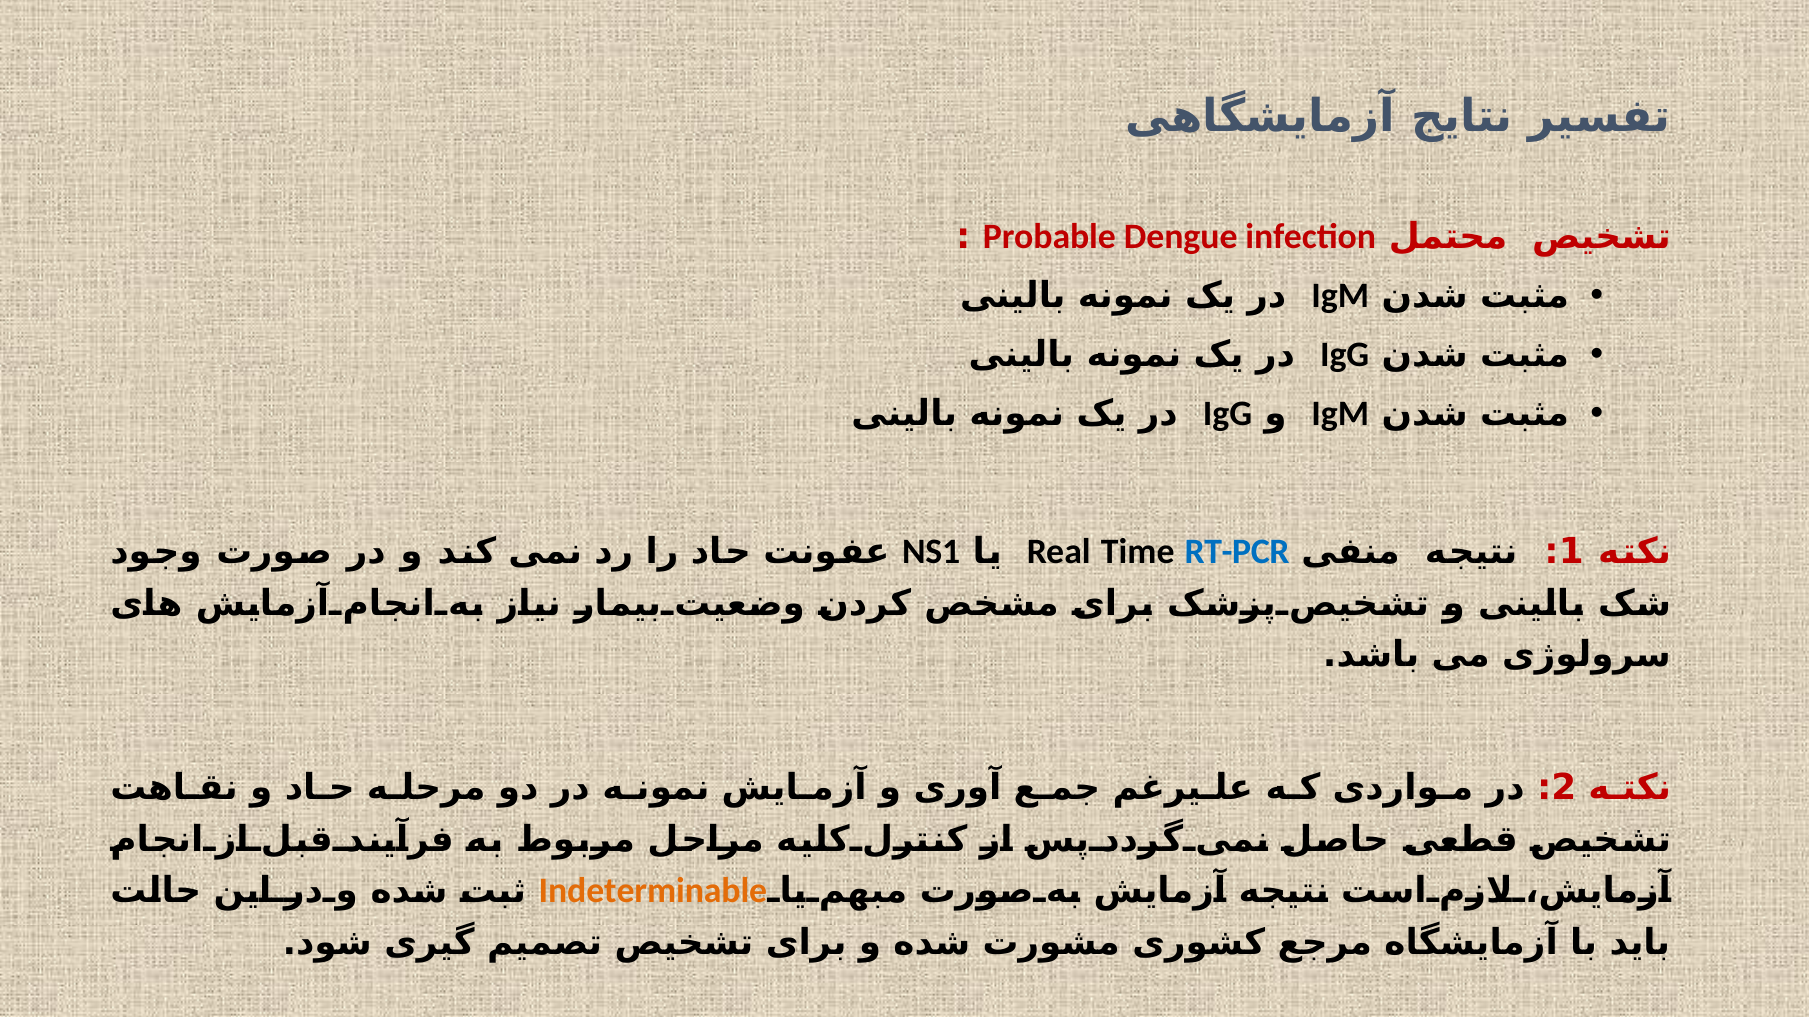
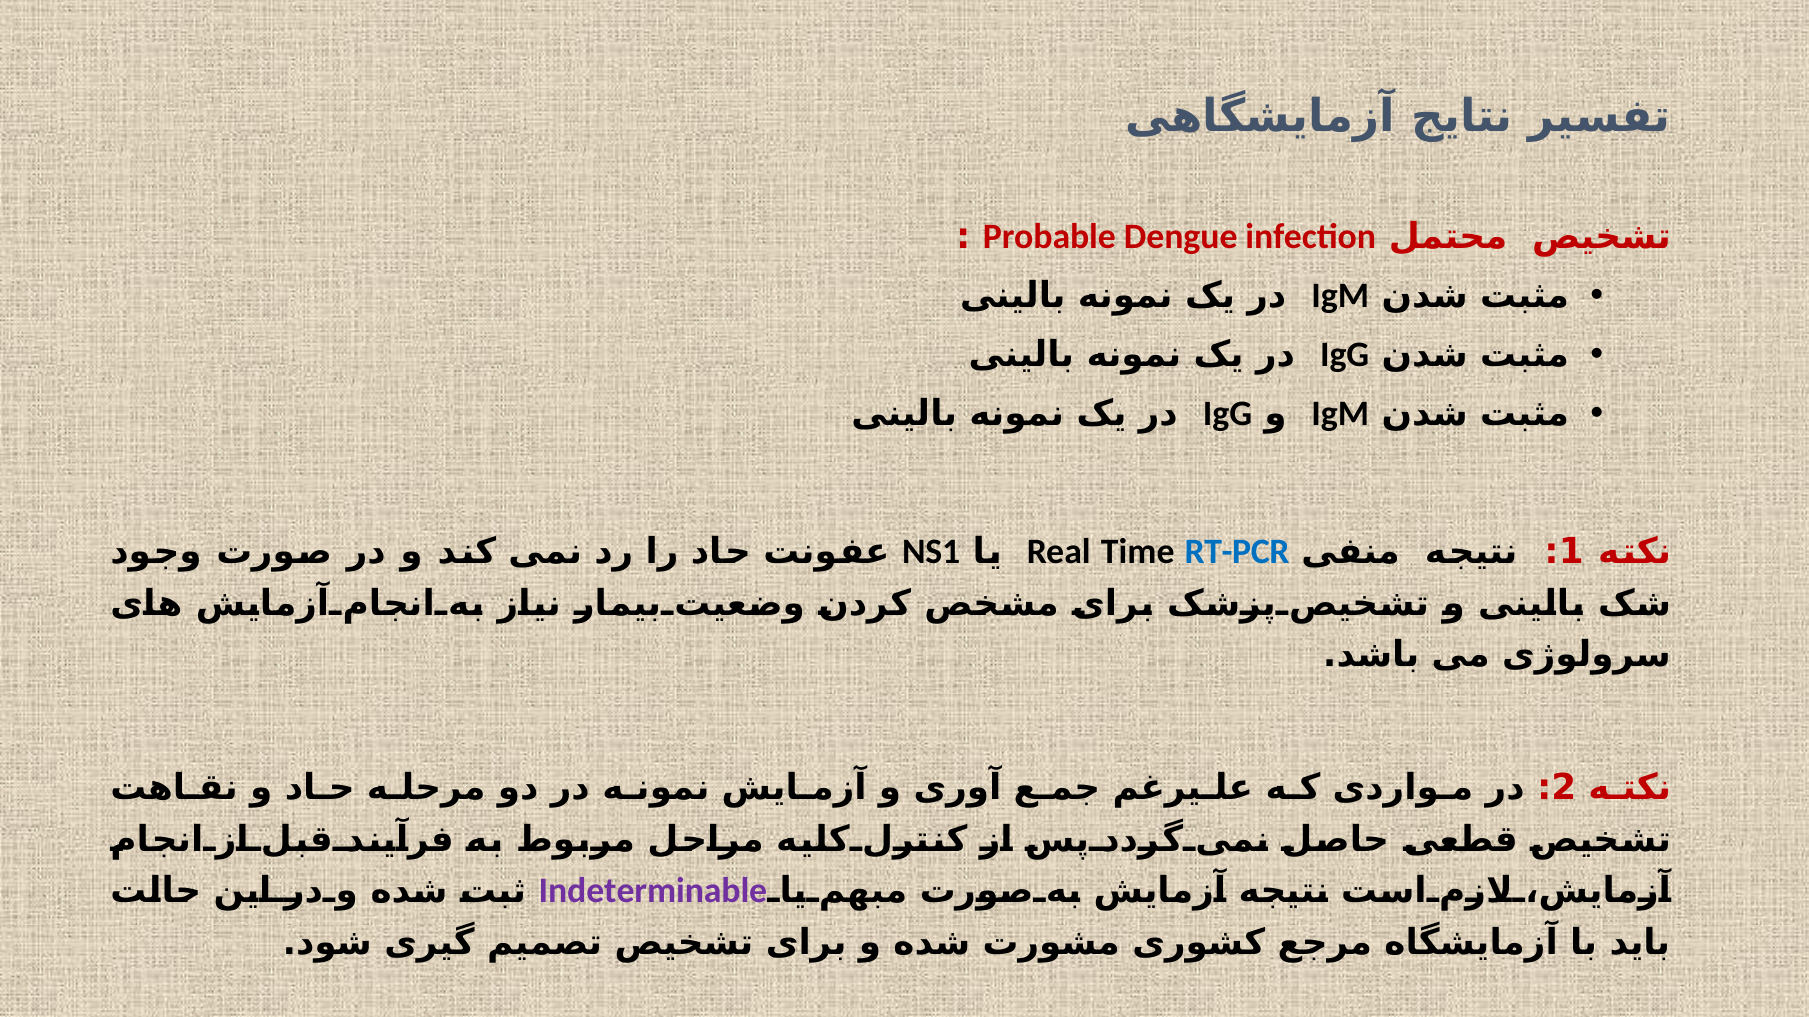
Indeterminable colour: orange -> purple (653, 891)
